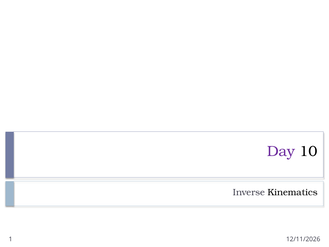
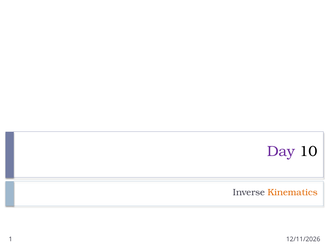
Kinematics colour: black -> orange (293, 192)
